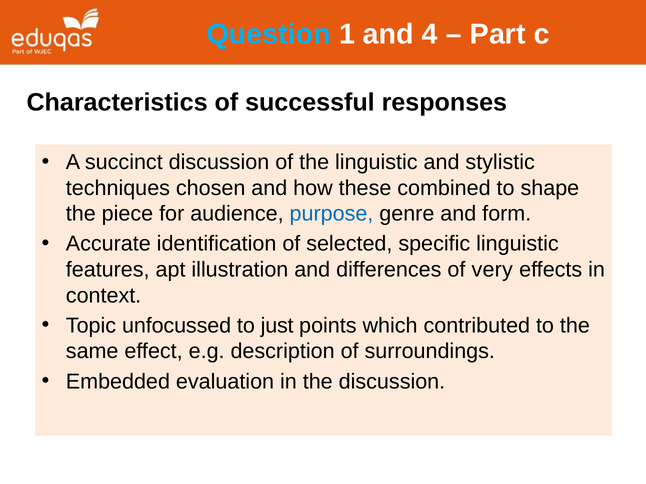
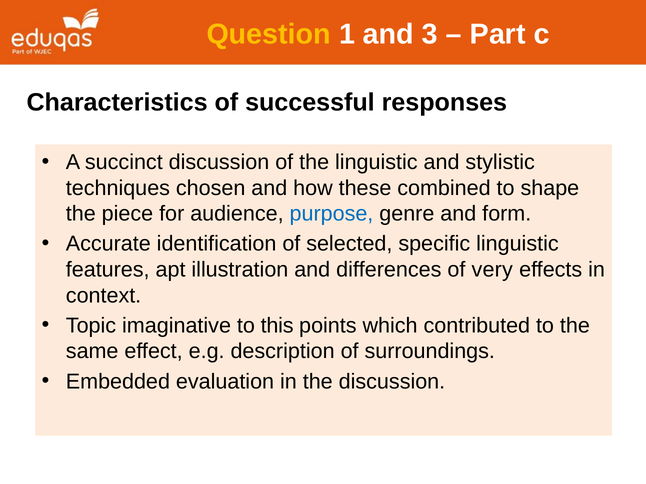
Question colour: light blue -> yellow (269, 34)
4: 4 -> 3 (430, 34)
unfocussed: unfocussed -> imaginative (177, 326)
just: just -> this (277, 326)
